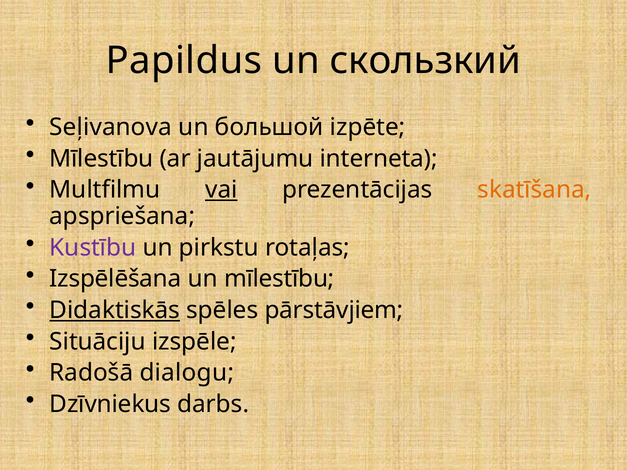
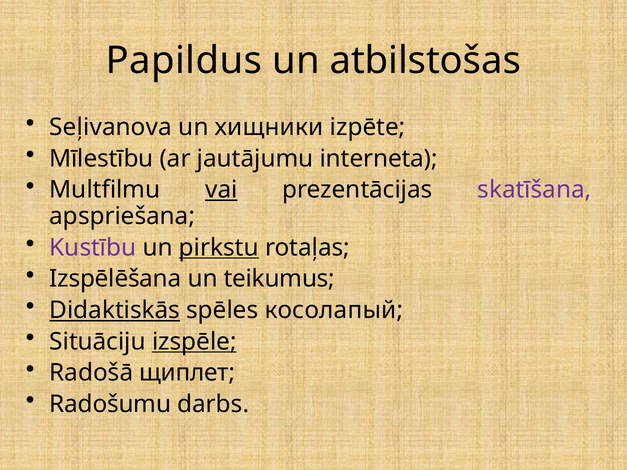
скользкий: скользкий -> atbilstošas (425, 61)
большой: большой -> хищники (269, 127)
skatīšana colour: orange -> purple (534, 190)
pirkstu underline: none -> present (219, 248)
un mīlestību: mīlestību -> teikumus (279, 279)
pārstāvjiem: pārstāvjiem -> косолапый (334, 310)
izspēle underline: none -> present (194, 342)
dialogu: dialogu -> щиплет (187, 373)
Dzīvniekus: Dzīvniekus -> Radošumu (110, 404)
